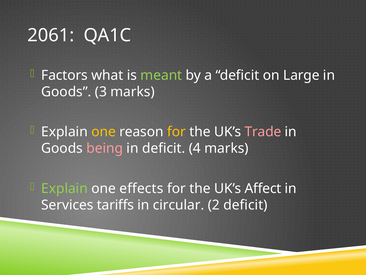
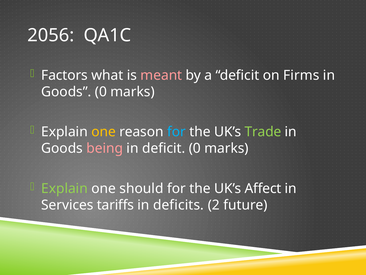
2061: 2061 -> 2056 (51, 35)
meant colour: light green -> pink (161, 75)
Large: Large -> Firms (301, 75)
Goods 3: 3 -> 0 (101, 92)
for colour: yellow -> light blue (177, 132)
Trade colour: pink -> light green (263, 132)
deficit 4: 4 -> 0 (195, 148)
effects: effects -> should (141, 188)
circular: circular -> deficits (178, 205)
2 deficit: deficit -> future (245, 205)
